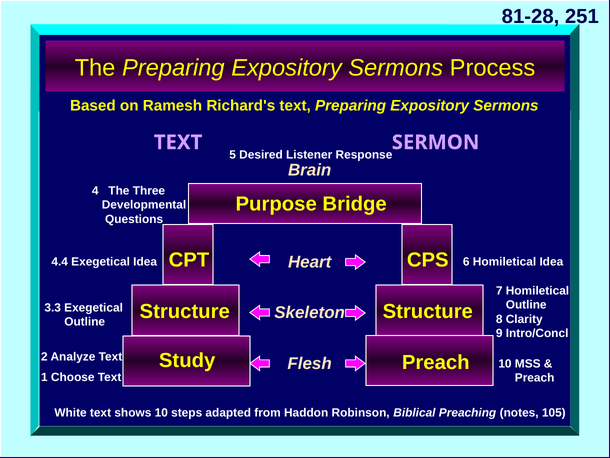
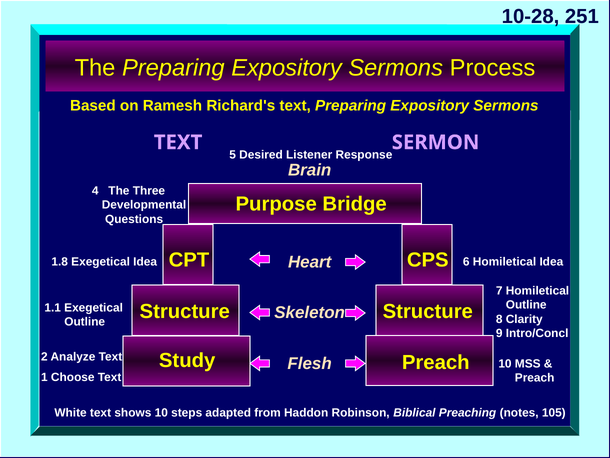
81-28: 81-28 -> 10-28 (531, 17)
4.4: 4.4 -> 1.8 (60, 262)
3.3: 3.3 -> 1.1 (53, 307)
